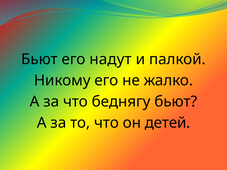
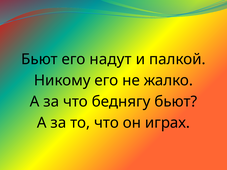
детей: детей -> играх (167, 123)
